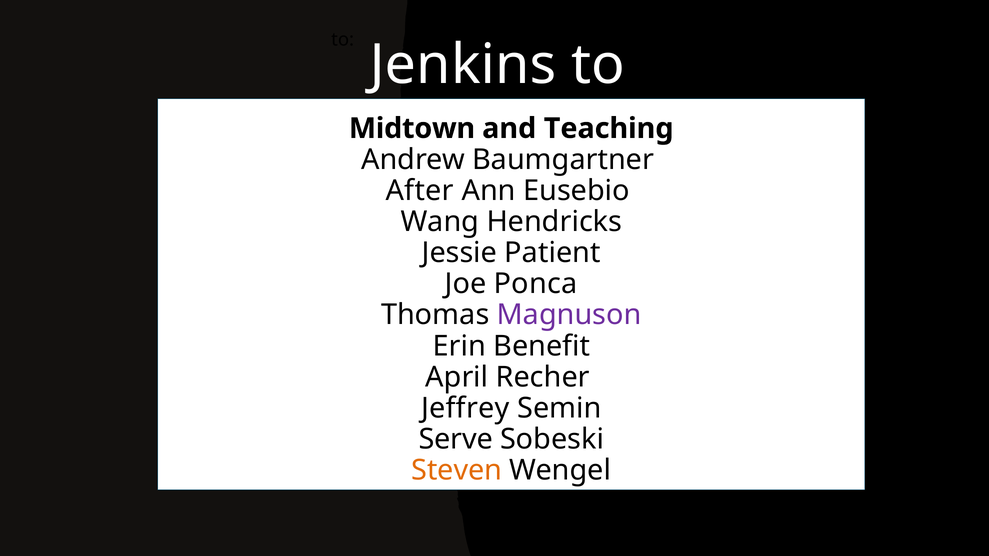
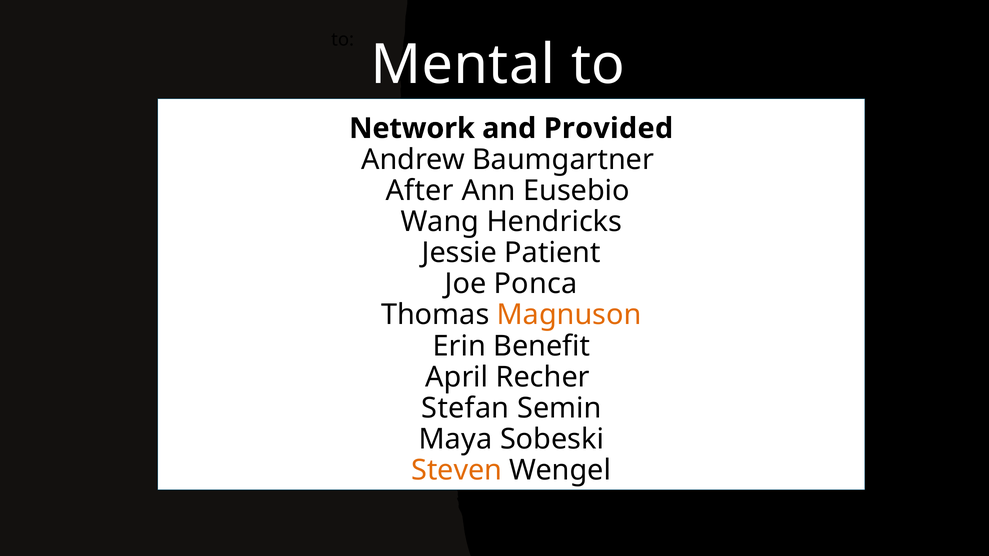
Jenkins: Jenkins -> Mental (463, 65)
Midtown: Midtown -> Network (412, 128)
Teaching: Teaching -> Provided (608, 128)
Magnuson colour: purple -> orange (569, 315)
Jeffrey: Jeffrey -> Stefan (465, 408)
Serve: Serve -> Maya (456, 439)
